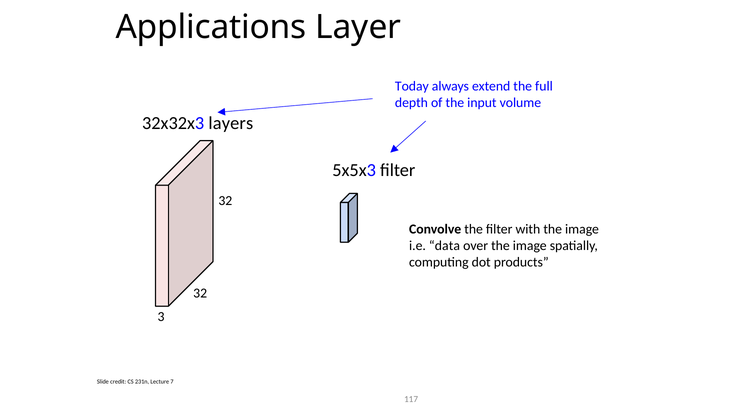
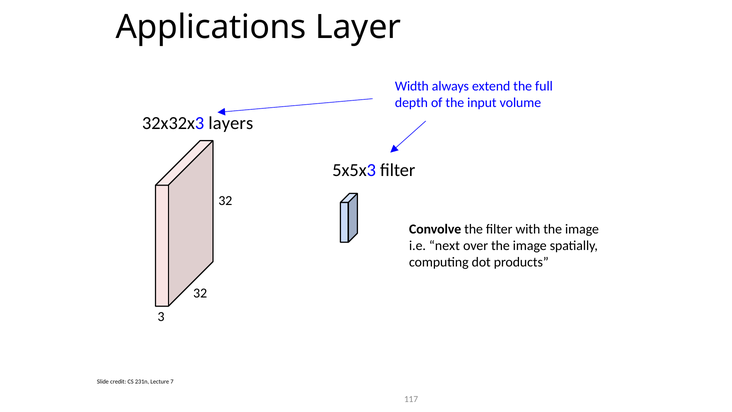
Today: Today -> Width (412, 86)
data: data -> next (444, 246)
